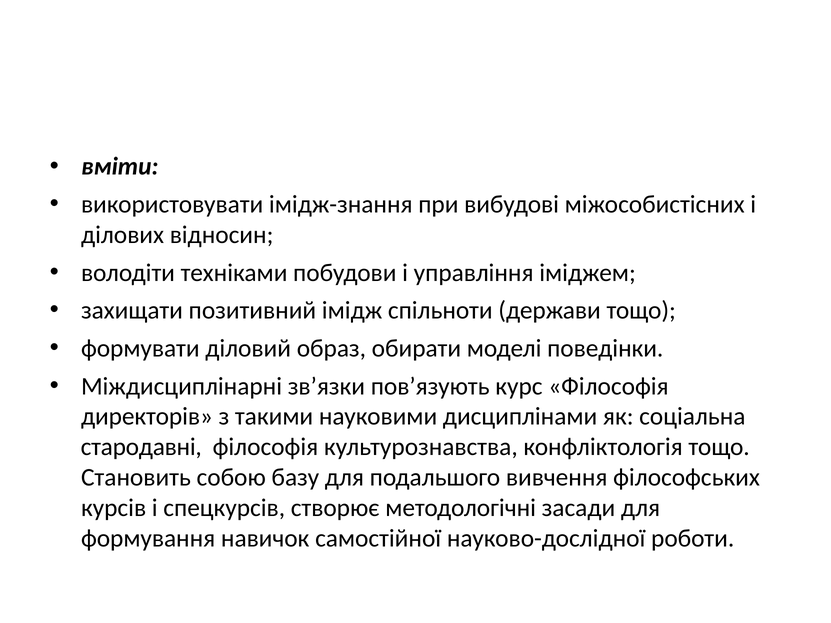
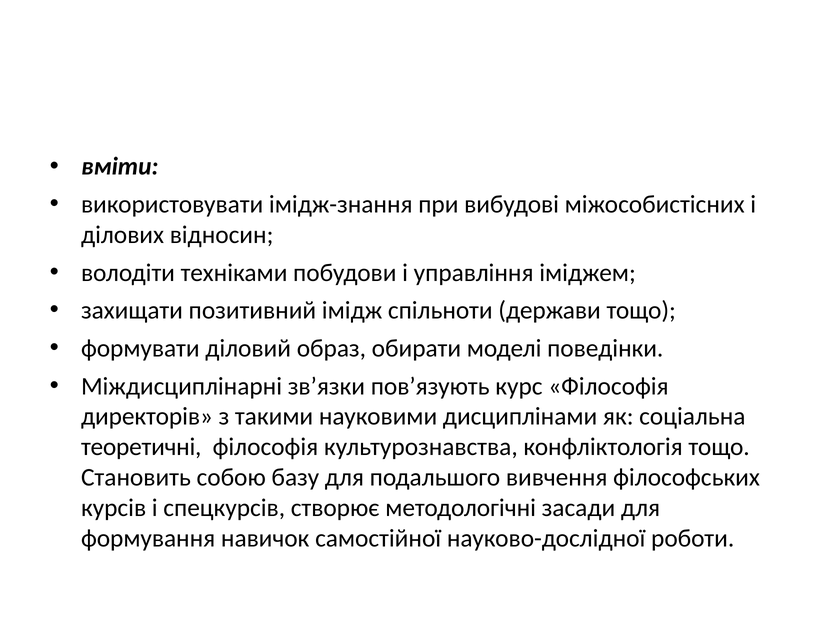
стародавні: стародавні -> теоретичні (141, 447)
